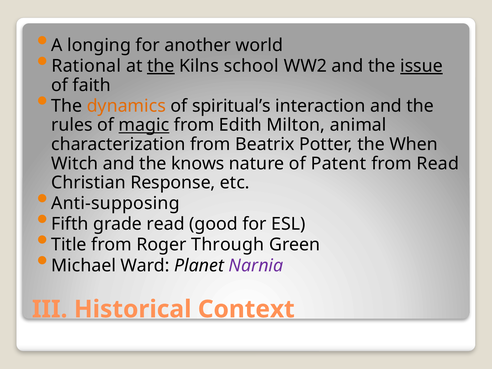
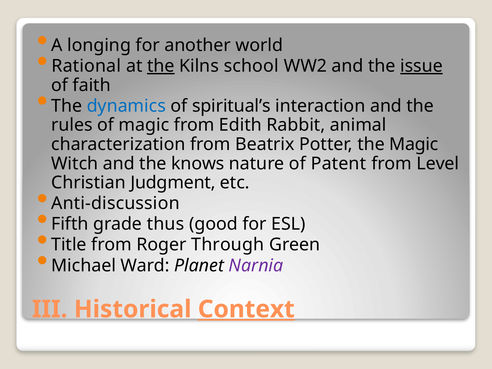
dynamics colour: orange -> blue (126, 106)
magic underline: present -> none (144, 125)
Milton: Milton -> Rabbit (296, 125)
the When: When -> Magic (414, 144)
from Read: Read -> Level (438, 163)
Response: Response -> Judgment (173, 183)
Anti-supposing: Anti-supposing -> Anti-discussion (115, 203)
grade read: read -> thus (165, 224)
Context underline: none -> present (246, 309)
